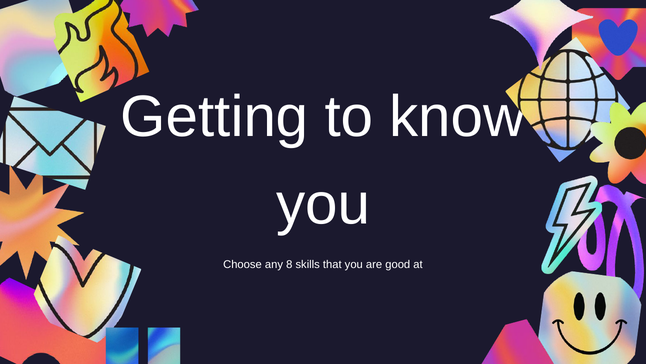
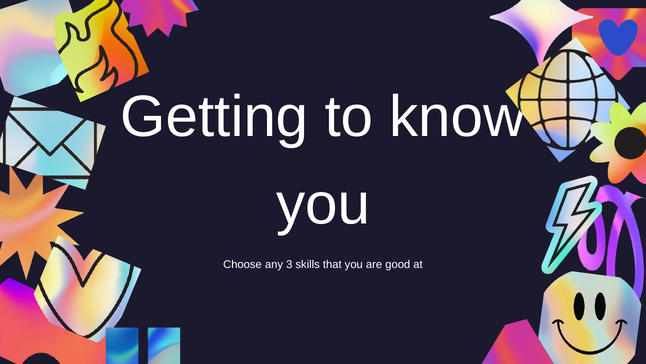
8: 8 -> 3 (289, 264)
